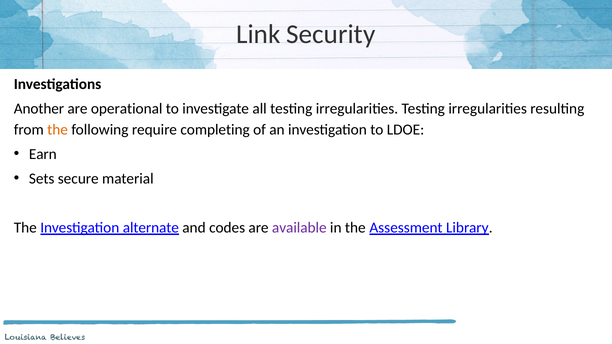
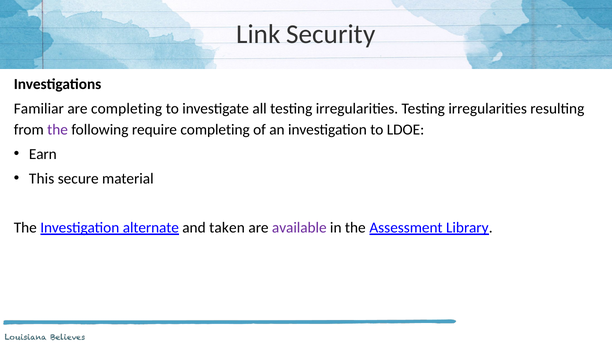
Another: Another -> Familiar (39, 109)
are operational: operational -> completing (127, 109)
the colour: orange -> purple (58, 130)
Sets: Sets -> This (42, 179)
codes: codes -> taken (227, 228)
